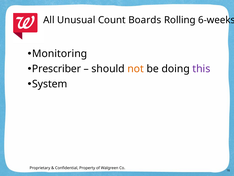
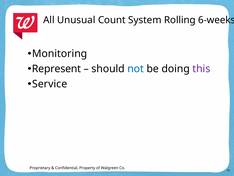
Boards: Boards -> System (145, 20)
Prescriber: Prescriber -> Represent (57, 69)
not colour: orange -> blue (136, 69)
System: System -> Service (50, 84)
